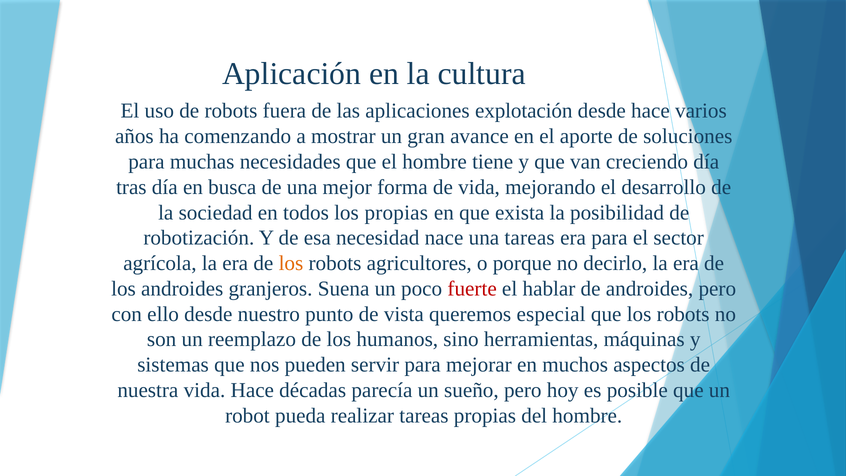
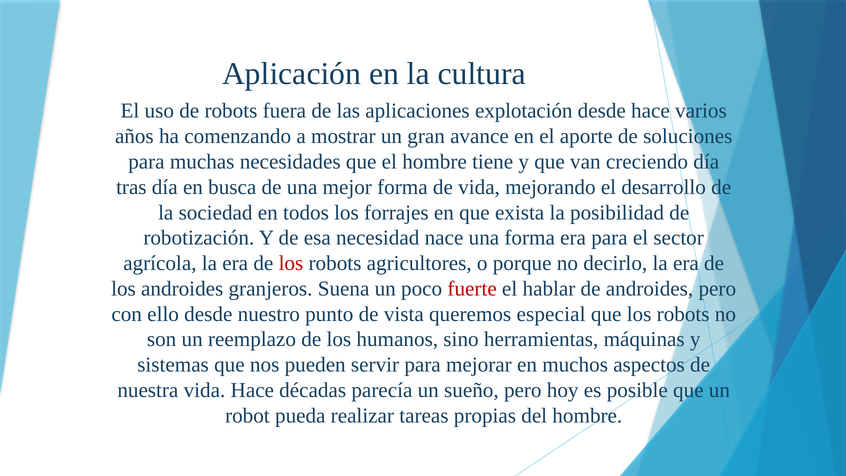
los propias: propias -> forrajes (396, 212)
una tareas: tareas -> forma (530, 238)
los colour: orange -> red (291, 263)
